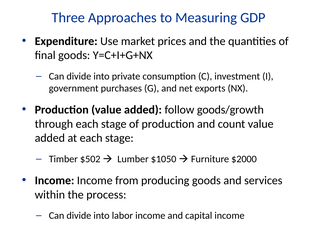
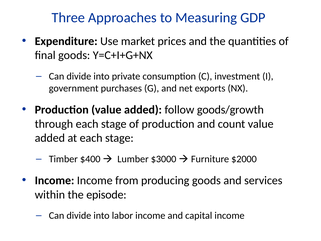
$502: $502 -> $400 (90, 159)
$1050: $1050 -> $3000 (164, 159)
process: process -> episode (106, 194)
